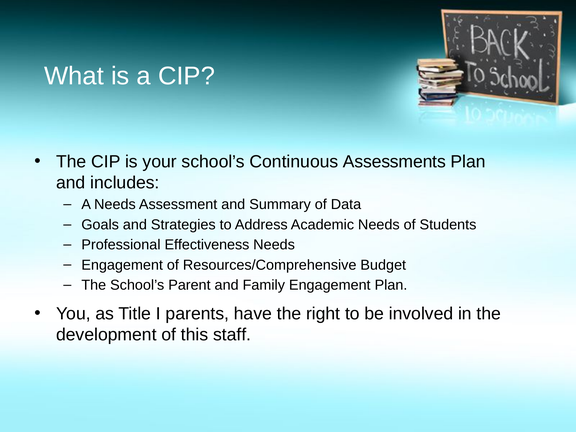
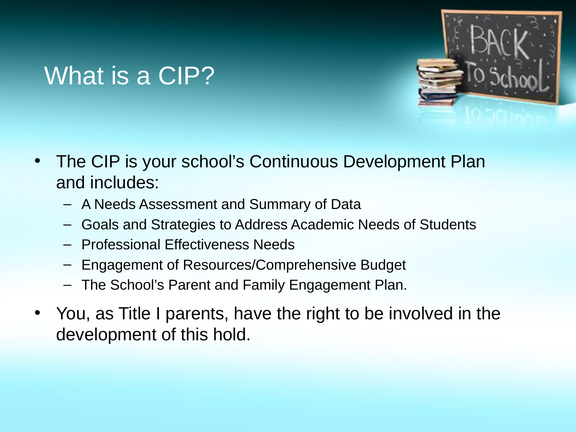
Continuous Assessments: Assessments -> Development (394, 162)
staff: staff -> hold (232, 335)
